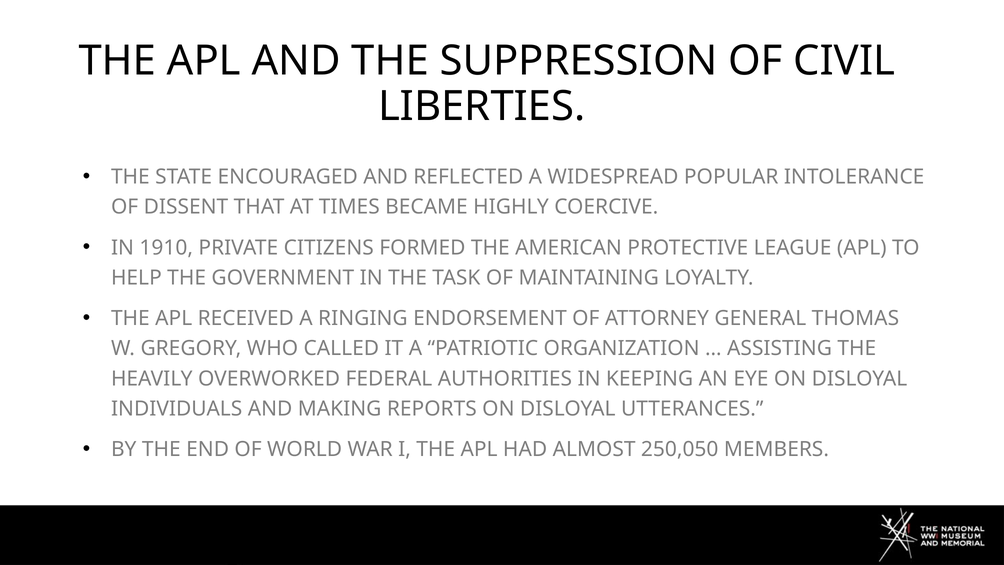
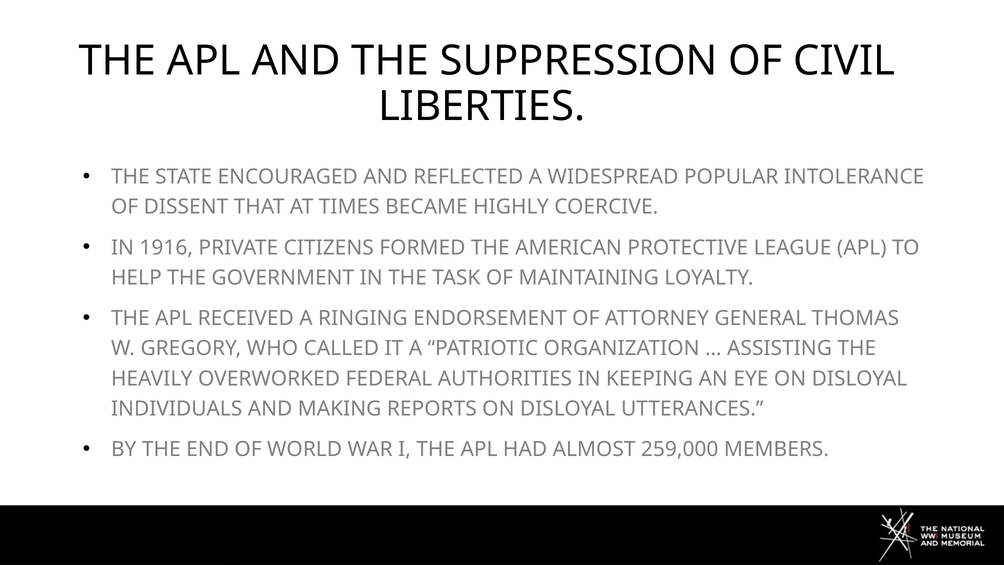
1910: 1910 -> 1916 (166, 248)
250,050: 250,050 -> 259,000 (680, 449)
